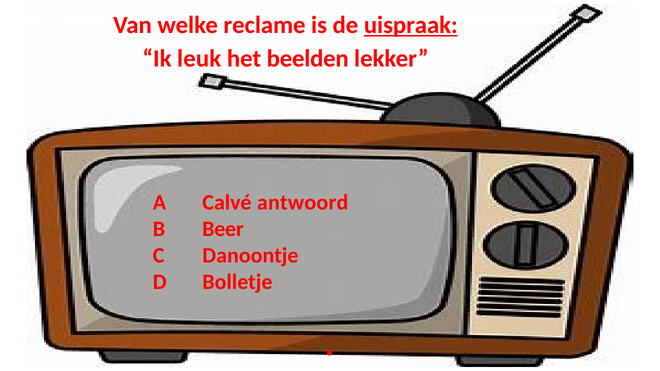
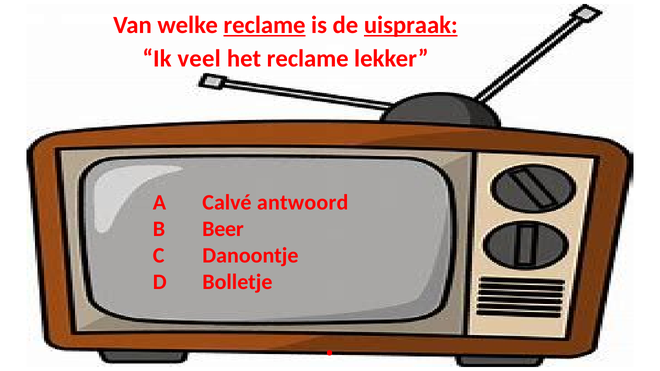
reclame underline: none -> present (265, 25)
leuk: leuk -> veel (199, 59)
het beelden: beelden -> reclame (308, 59)
